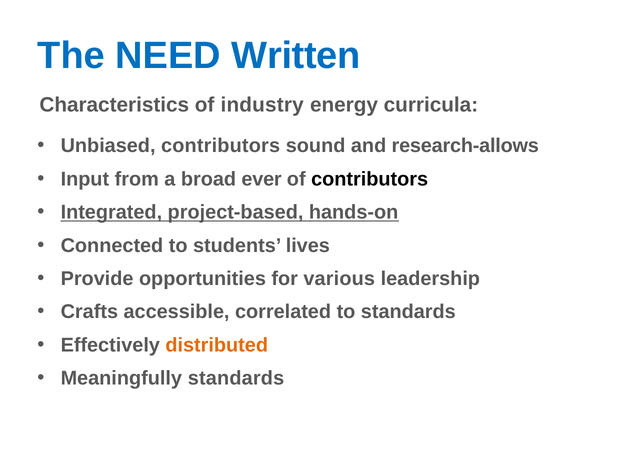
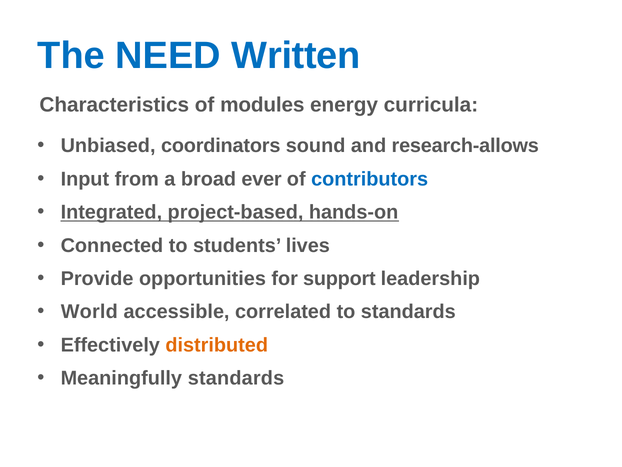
industry: industry -> modules (262, 105)
Unbiased contributors: contributors -> coordinators (221, 146)
contributors colour: black -> blue (370, 179)
various: various -> support (339, 278)
Crafts: Crafts -> World (89, 312)
